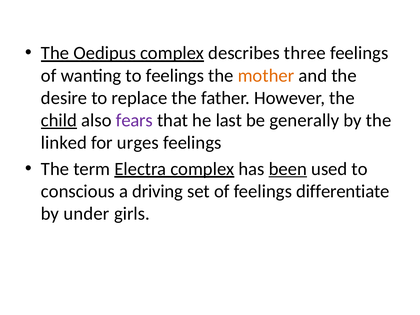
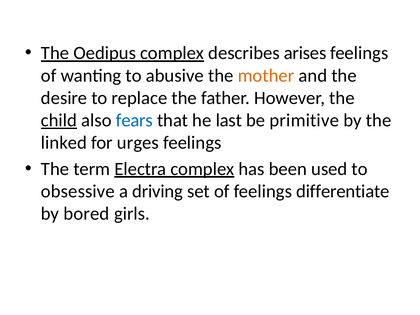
three: three -> arises (305, 53)
to feelings: feelings -> abusive (175, 76)
fears colour: purple -> blue (134, 120)
generally: generally -> primitive (304, 120)
been underline: present -> none (288, 169)
conscious: conscious -> obsessive (78, 191)
under: under -> bored (86, 214)
